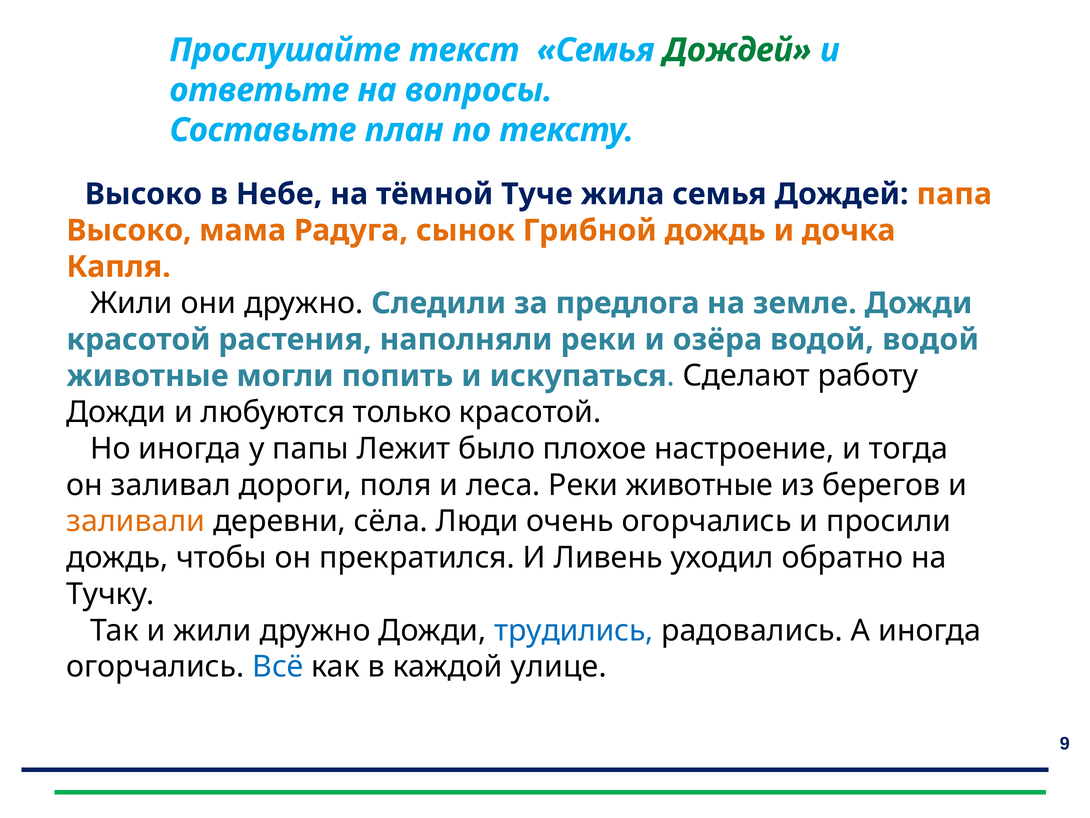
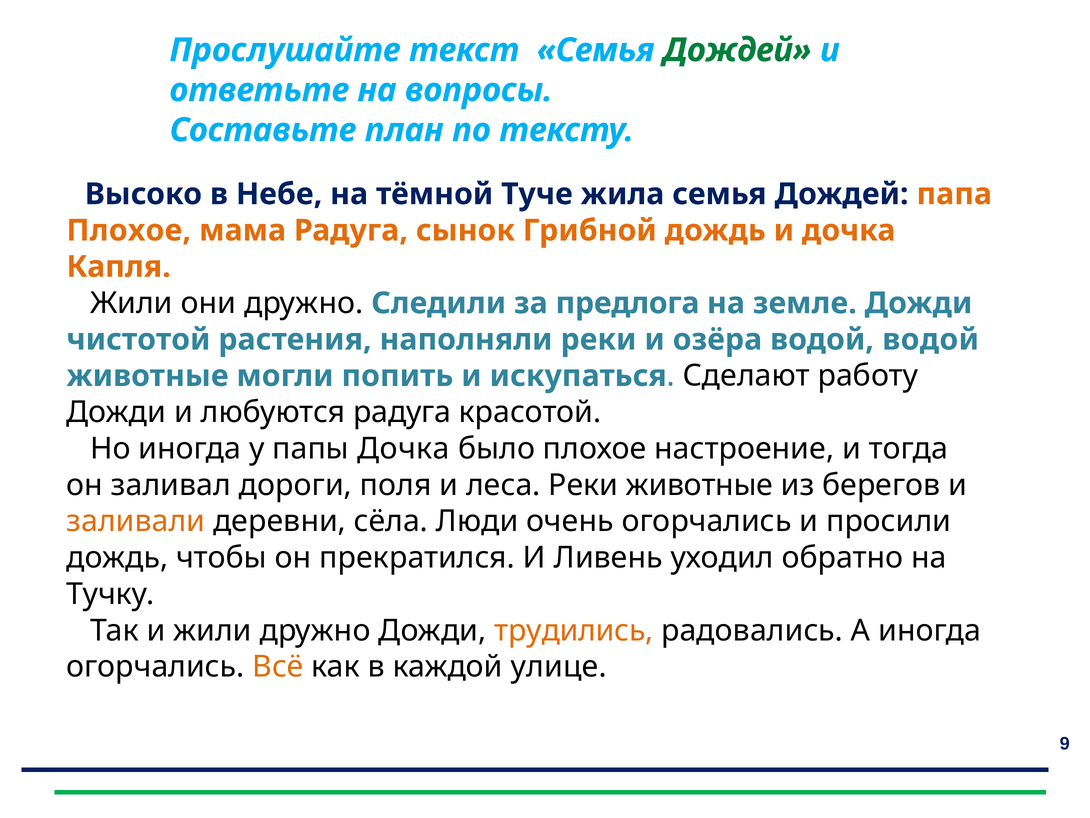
Высоко: Высоко -> Плохое (129, 230)
красотой: красотой -> чистотой (138, 339)
любуются только: только -> радуга (402, 412)
папы Лежит: Лежит -> Дочка (403, 448)
трудились colour: blue -> orange (574, 630)
Всё colour: blue -> orange (278, 667)
